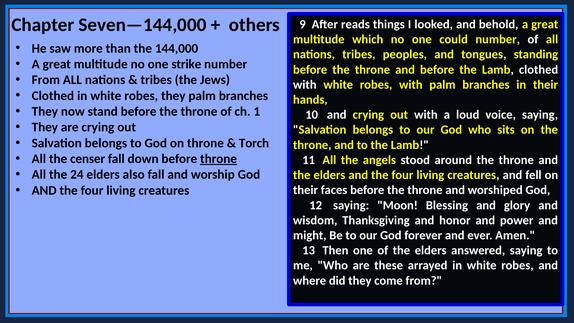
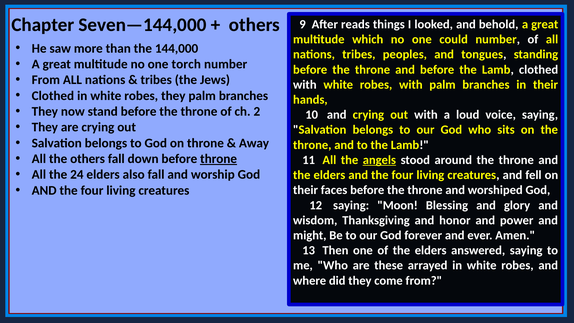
strike: strike -> torch (186, 64)
1: 1 -> 2 (257, 111)
Torch: Torch -> Away (254, 143)
the censer: censer -> others (88, 159)
angels underline: none -> present (379, 160)
